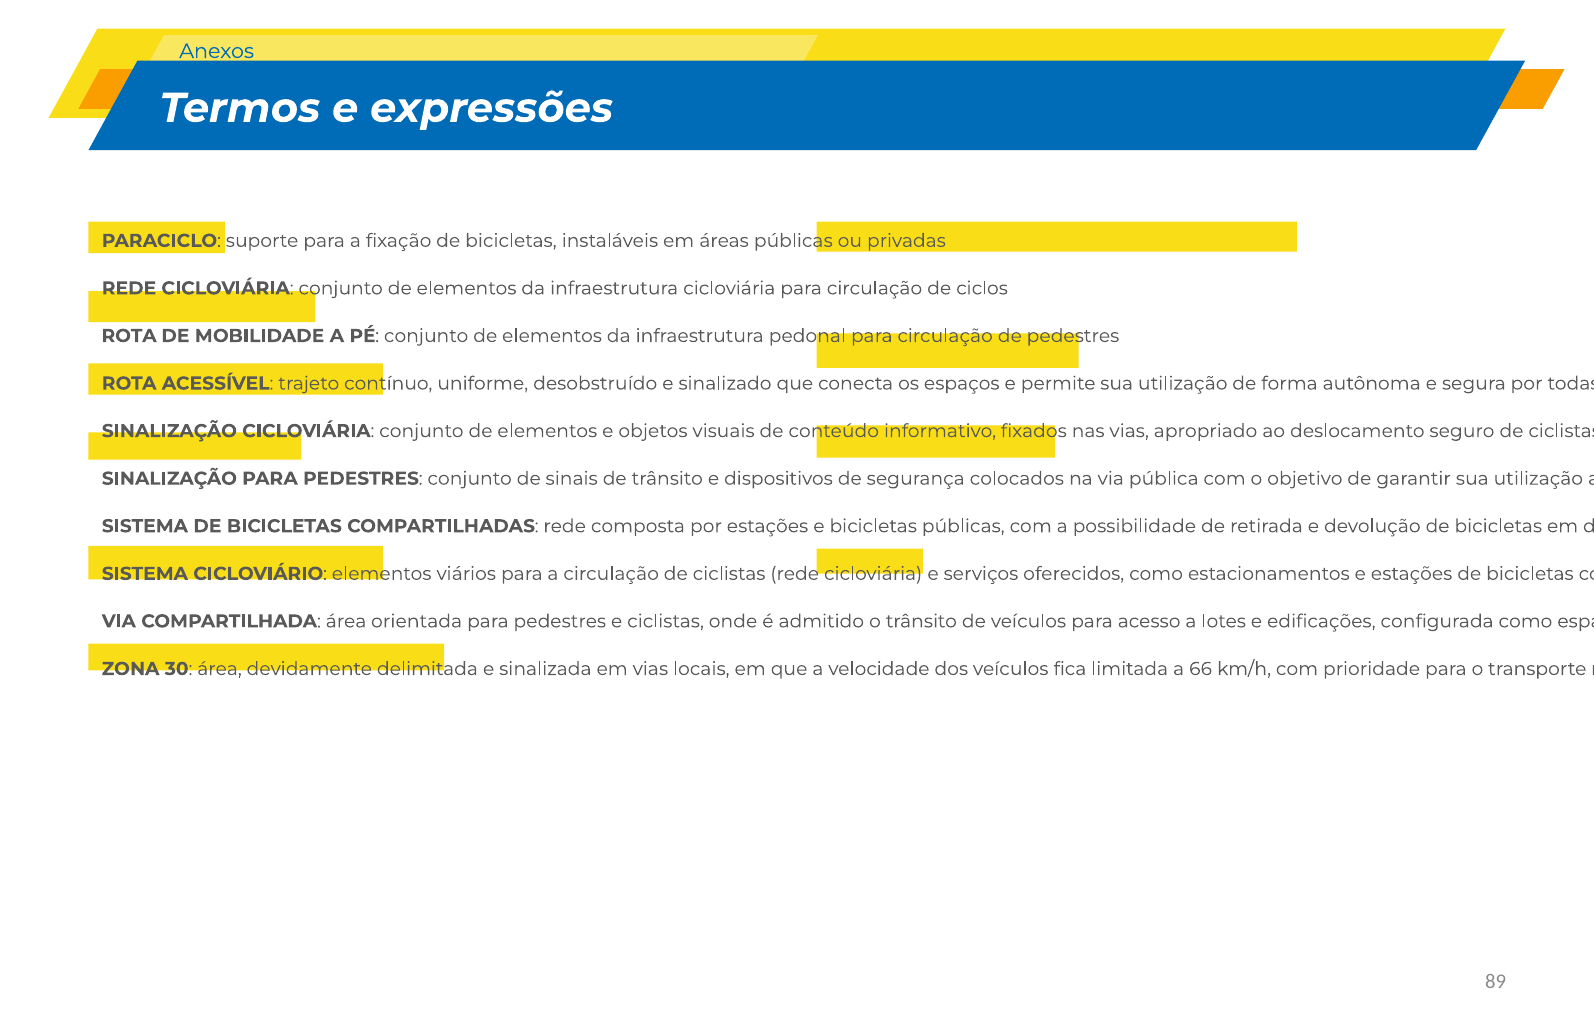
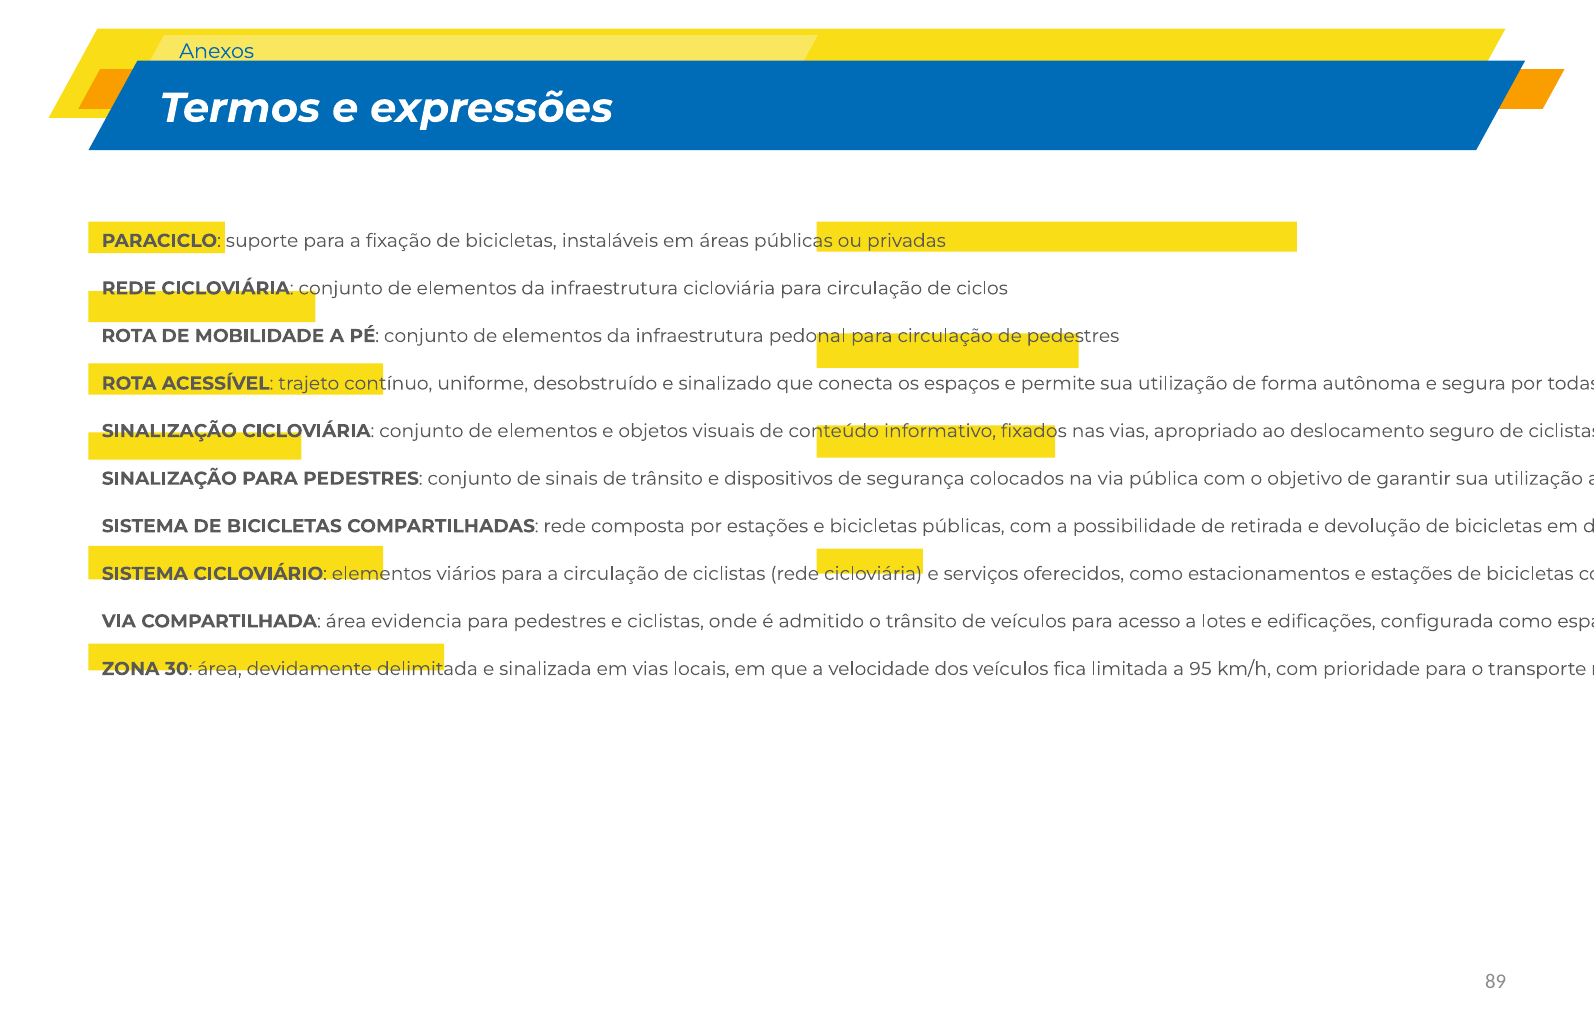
orientada: orientada -> evidencia (417, 621)
66: 66 -> 95 (1200, 669)
